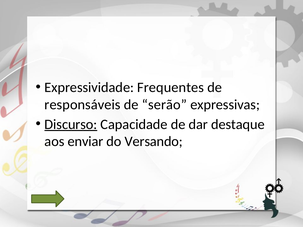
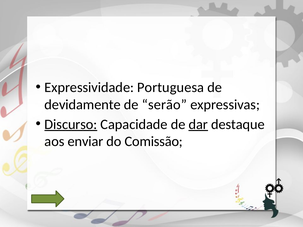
Frequentes: Frequentes -> Portuguesa (171, 88)
responsáveis: responsáveis -> devidamente (83, 105)
dar underline: none -> present (198, 124)
Versando: Versando -> Comissão (154, 142)
